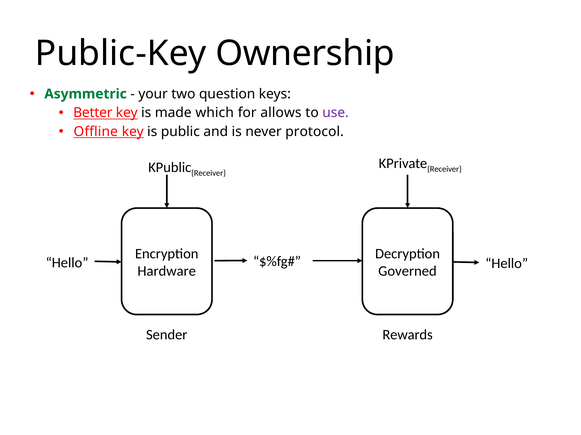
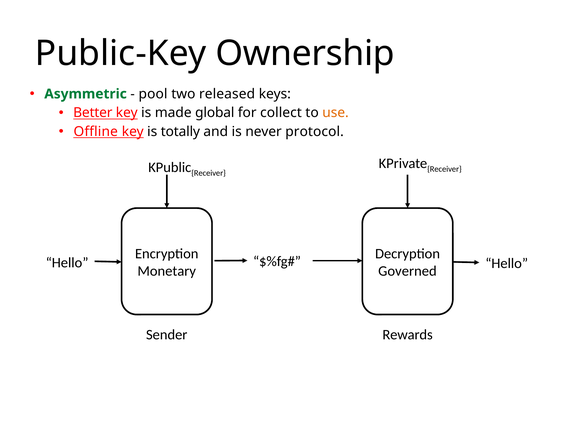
your: your -> pool (153, 94)
question: question -> released (227, 94)
which: which -> global (215, 113)
allows: allows -> collect (281, 113)
use colour: purple -> orange (336, 113)
public: public -> totally (180, 132)
Hardware: Hardware -> Monetary (167, 271)
